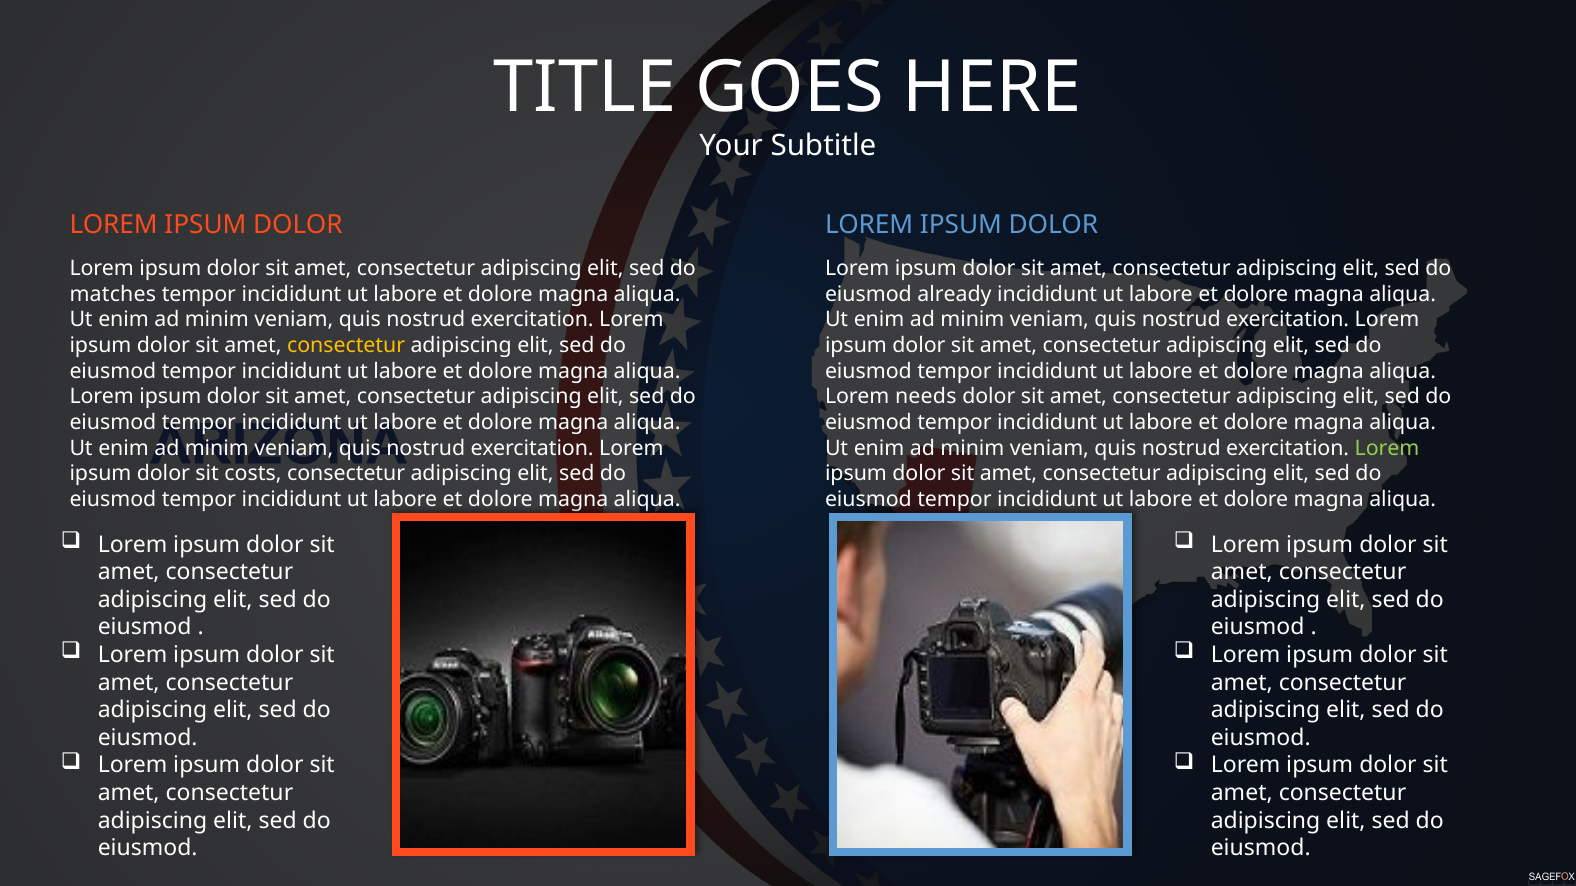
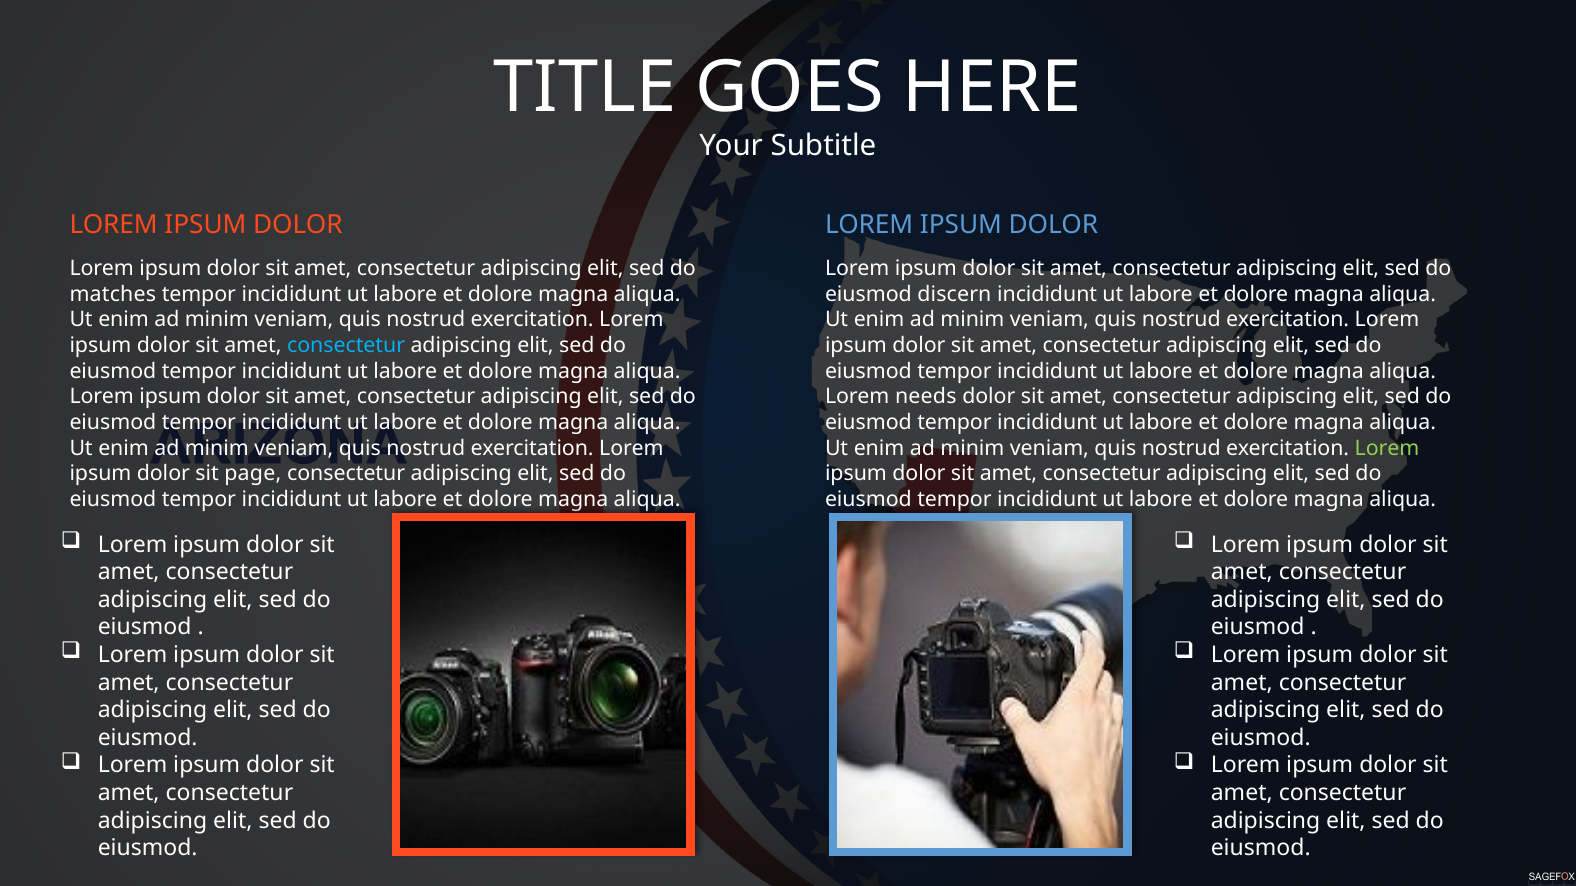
already: already -> discern (954, 294)
consectetur colour: yellow -> light blue (346, 346)
costs: costs -> page (253, 474)
